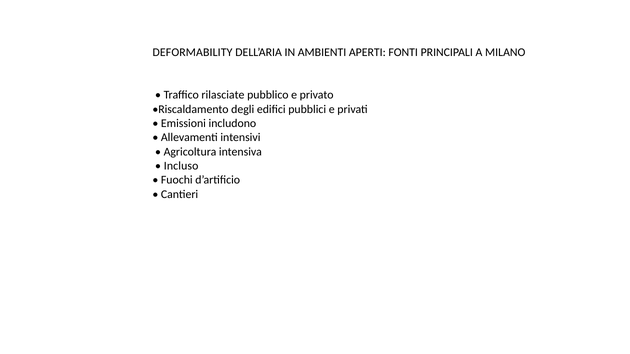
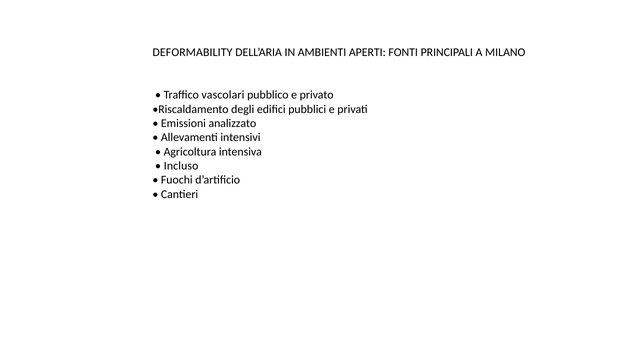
rilasciate: rilasciate -> vascolari (223, 95)
includono: includono -> analizzato (232, 124)
